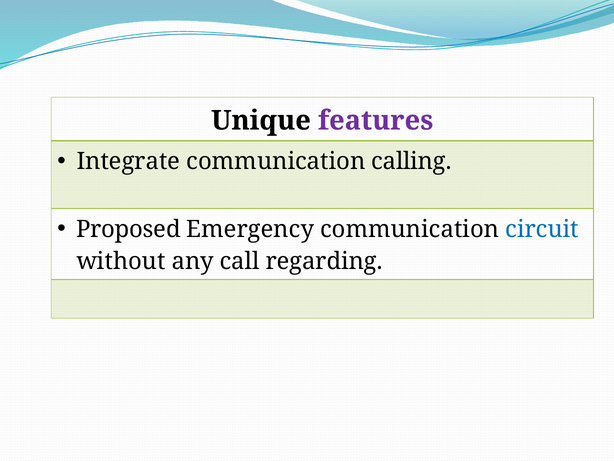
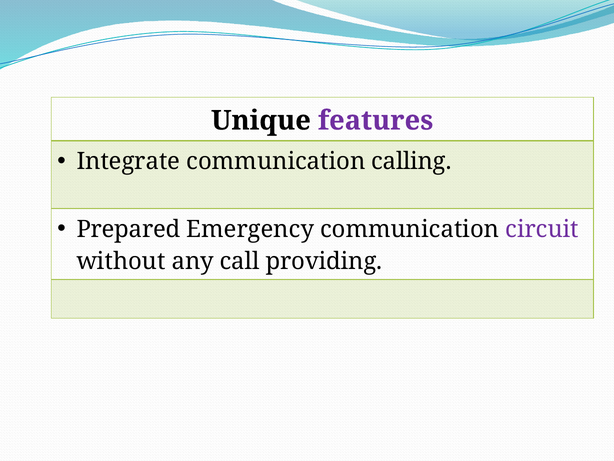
Proposed: Proposed -> Prepared (128, 229)
circuit colour: blue -> purple (542, 229)
regarding: regarding -> providing (324, 261)
